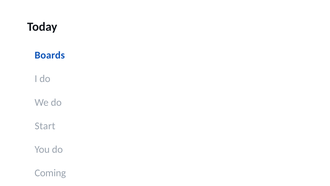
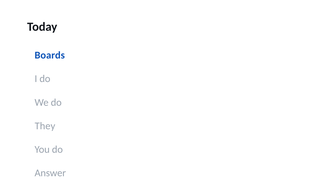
Start: Start -> They (45, 126)
Coming: Coming -> Answer (50, 173)
